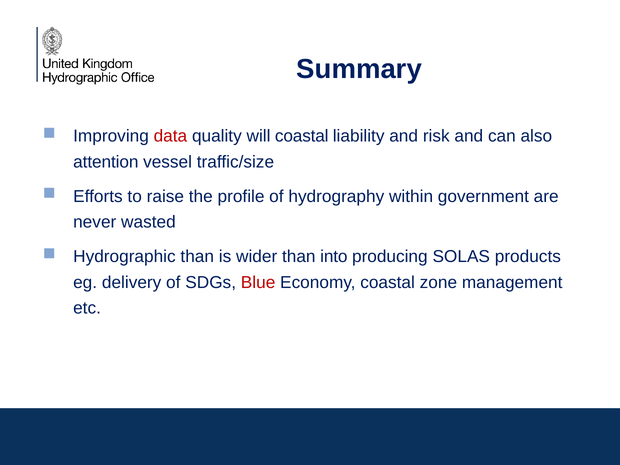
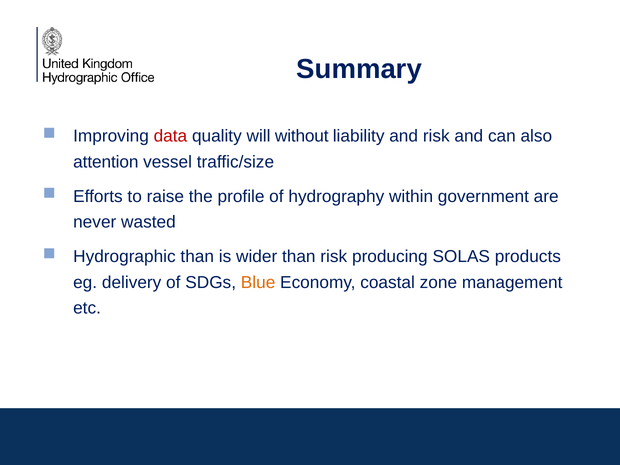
will coastal: coastal -> without (302, 136)
than into: into -> risk (334, 257)
Blue colour: red -> orange (258, 282)
